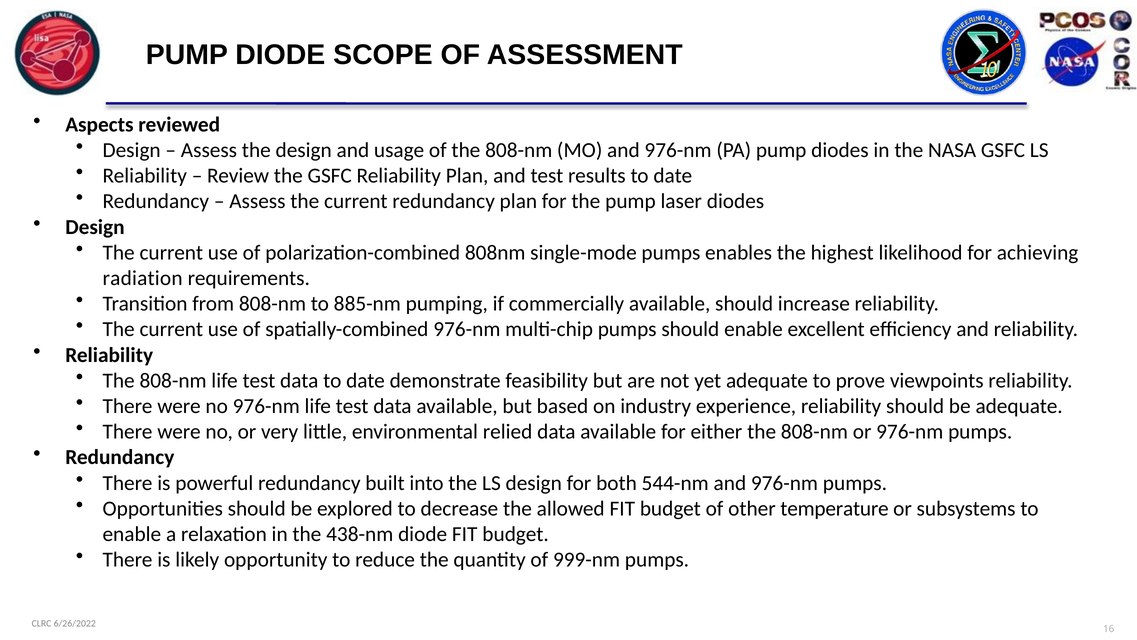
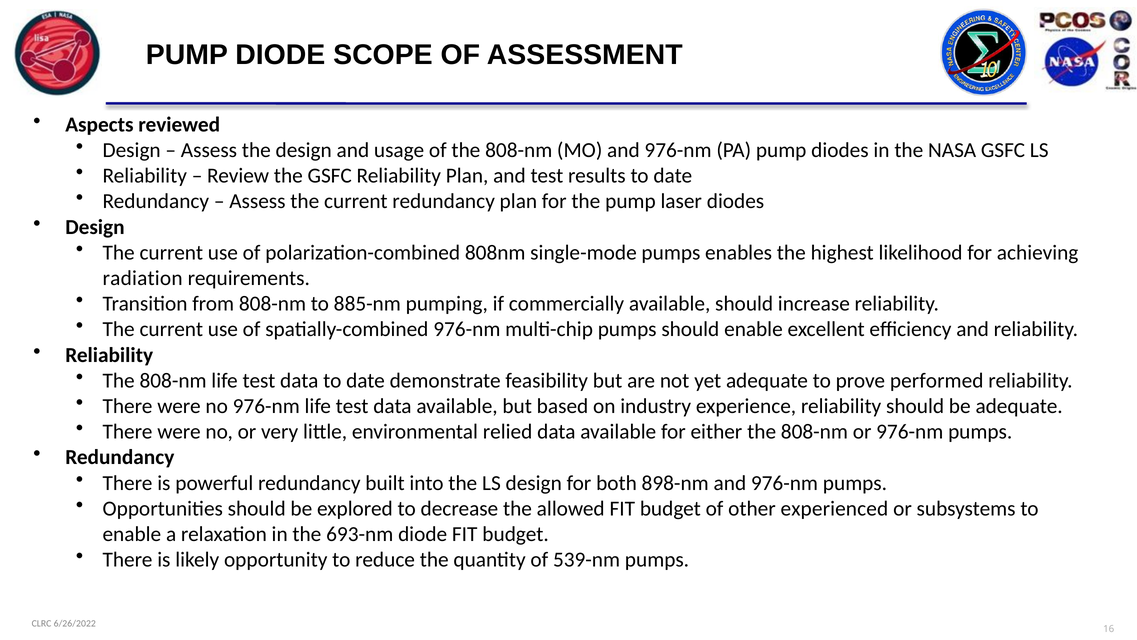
viewpoints: viewpoints -> performed (937, 380)
544-nm: 544-nm -> 898-nm (675, 483)
temperature: temperature -> experienced (834, 508)
438-nm: 438-nm -> 693-nm (360, 534)
999-nm: 999-nm -> 539-nm (587, 559)
